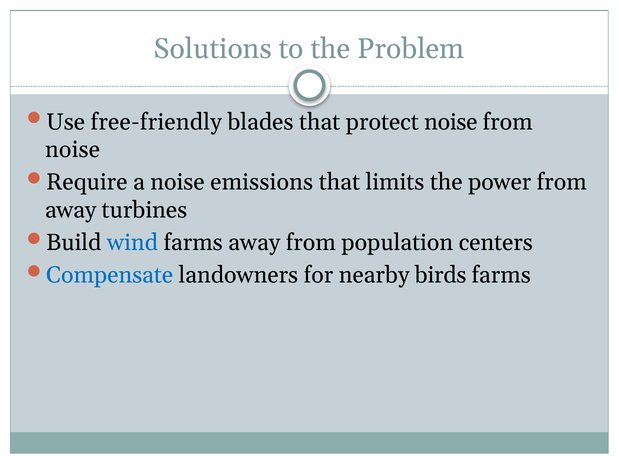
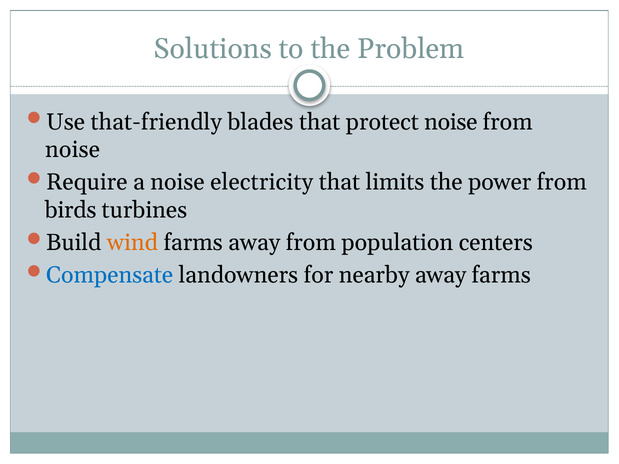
free-friendly: free-friendly -> that-friendly (156, 122)
emissions: emissions -> electricity (262, 182)
away: away -> birds (71, 210)
wind colour: blue -> orange (133, 243)
nearby birds: birds -> away (441, 275)
